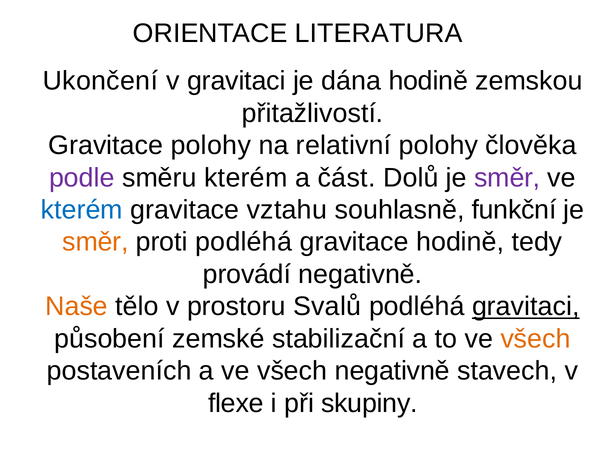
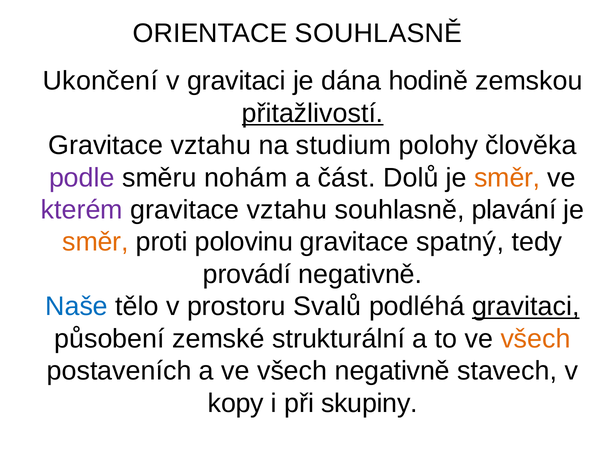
ORIENTACE LITERATURA: LITERATURA -> SOUHLASNĚ (379, 33)
přitažlivostí underline: none -> present (313, 113)
polohy: polohy -> vztahu (211, 145)
relativní: relativní -> studium (344, 145)
směru kterém: kterém -> nohám (246, 178)
směr colour: purple -> orange (507, 178)
kterém colour: blue -> purple (82, 210)
funkční: funkční -> plavání (514, 210)
proti podléhá: podléhá -> polovinu (244, 242)
gravitace hodině: hodině -> spatný (460, 242)
Naše colour: orange -> blue (77, 307)
stabilizační: stabilizační -> strukturální (339, 339)
flexe: flexe -> kopy (236, 403)
